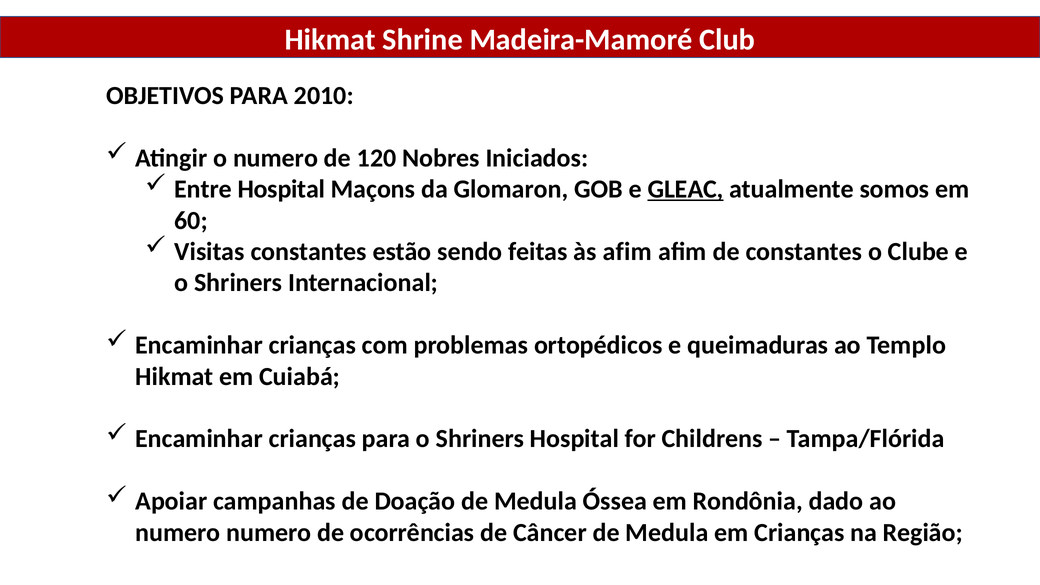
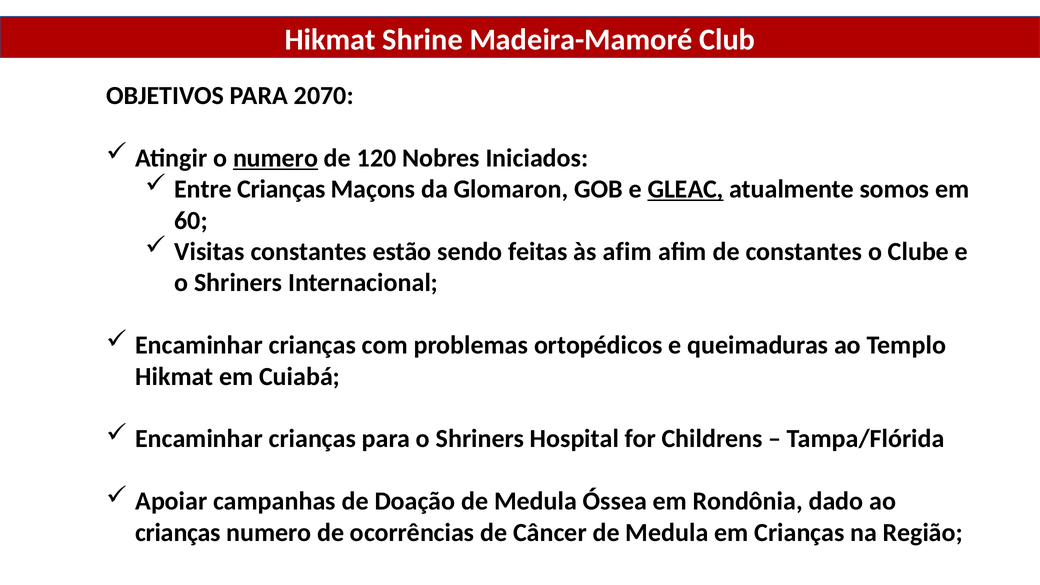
2010: 2010 -> 2070 (324, 96)
numero underline: none -> present (276, 158)
Entre Hospital: Hospital -> Crianças (281, 189)
numero: numero -> crianças (178, 532)
